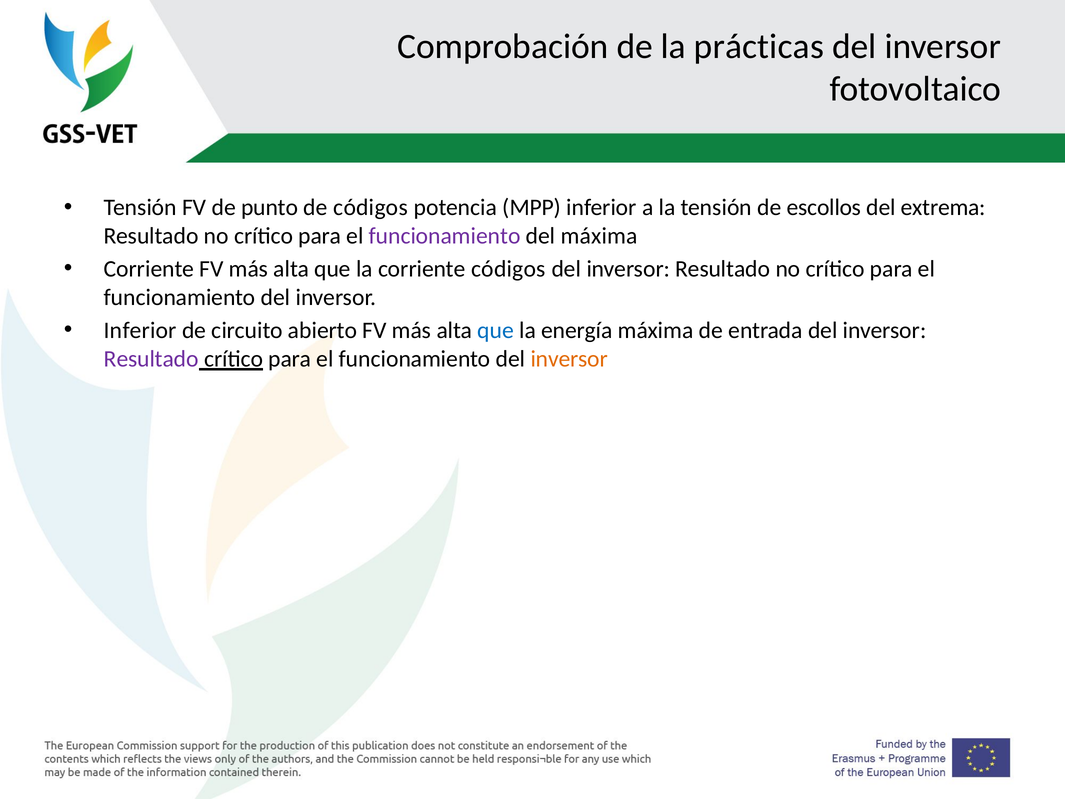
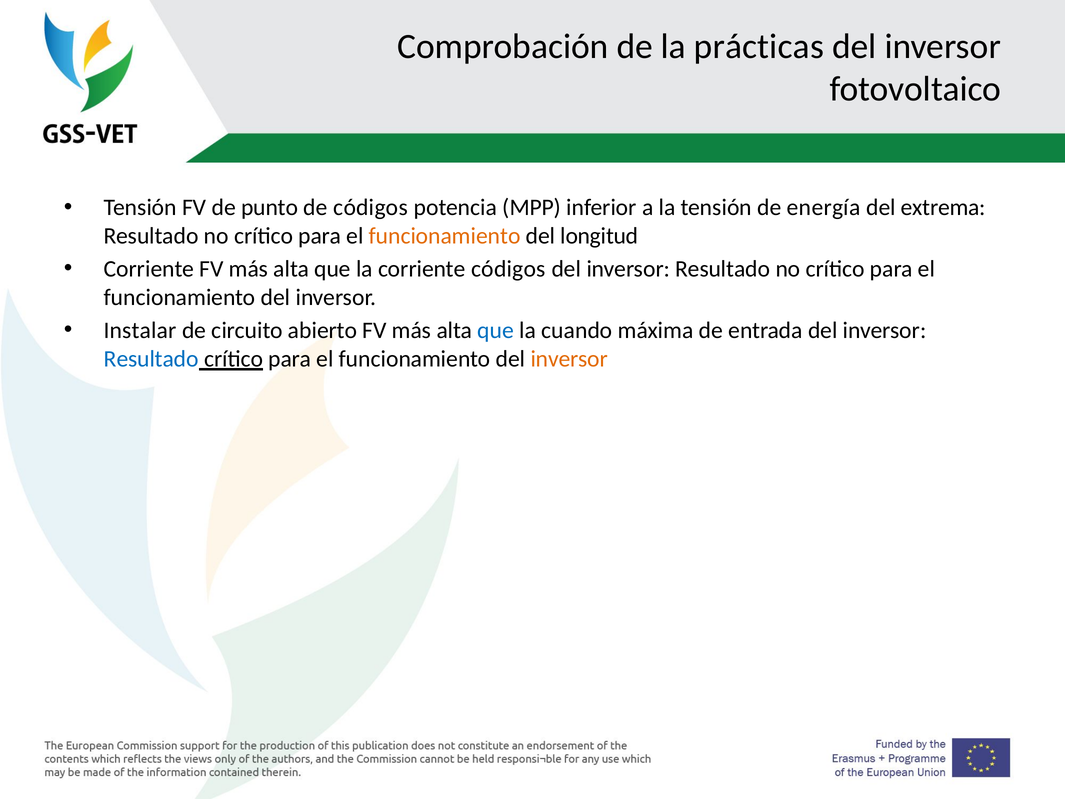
escollos: escollos -> energía (824, 208)
funcionamiento colour: purple -> orange (445, 236)
del máxima: máxima -> longitud (599, 236)
Inferior: Inferior -> Instalar (140, 330)
energía: energía -> cuando (577, 330)
Resultado colour: purple -> blue (151, 359)
